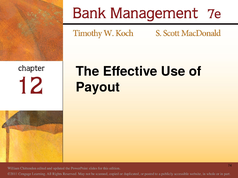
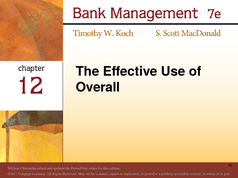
Payout: Payout -> Overall (98, 87)
